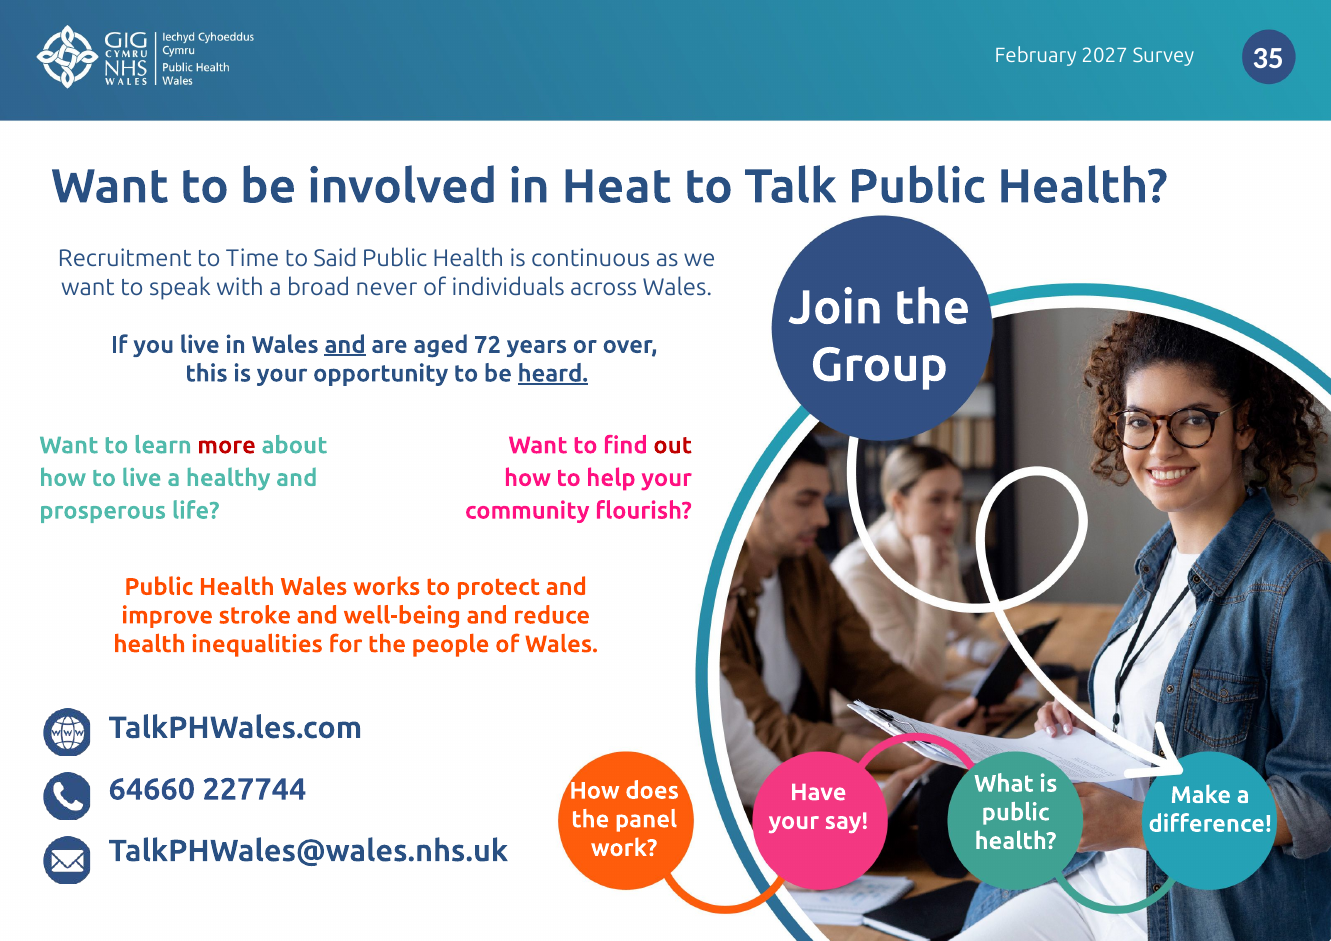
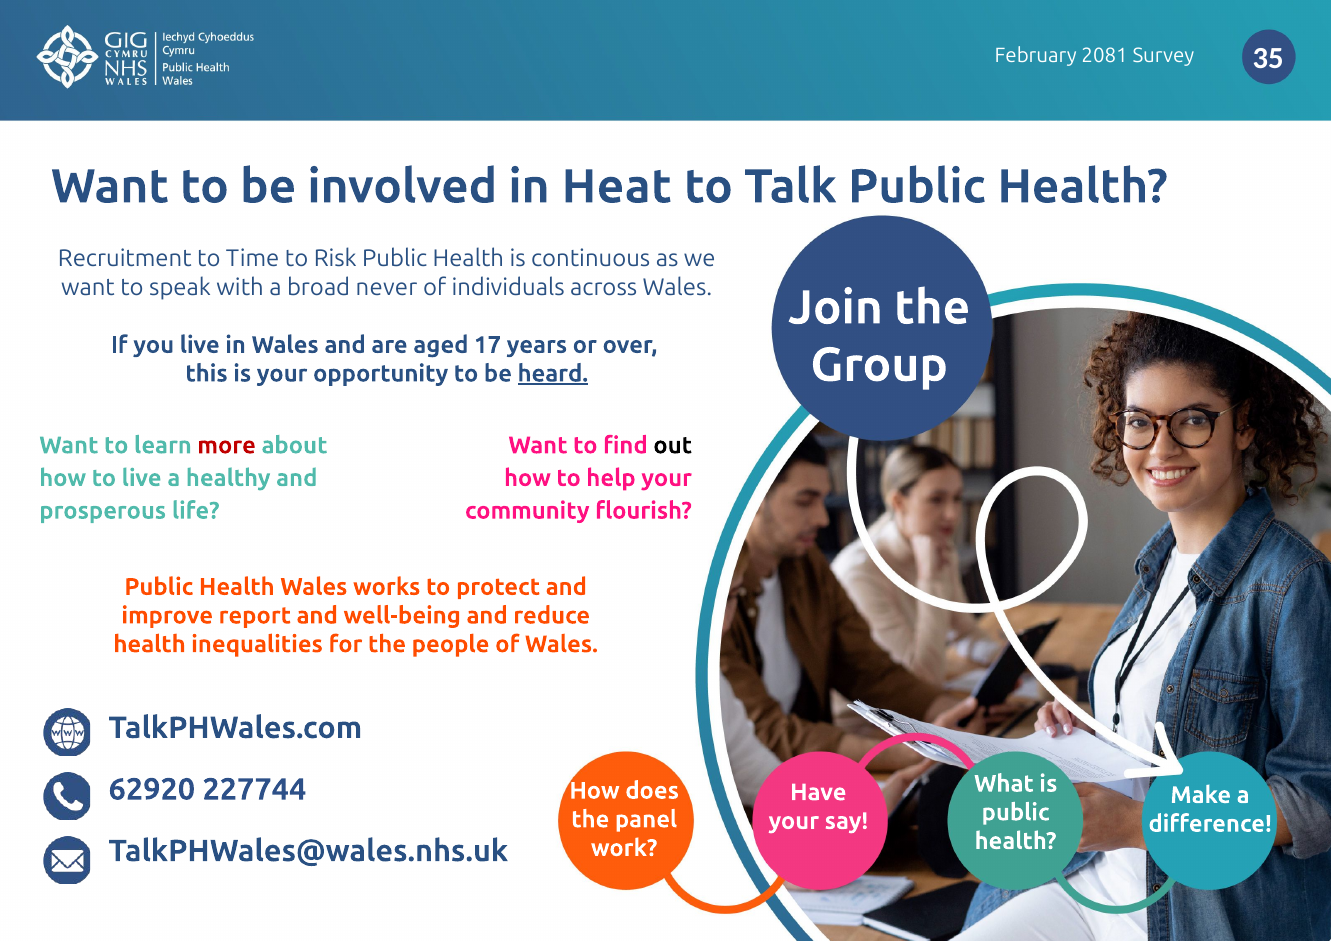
2027: 2027 -> 2081 (1105, 55)
Said: Said -> Risk (335, 259)
and underline: present -> none (345, 345)
72: 72 -> 17 (488, 345)
out colour: red -> black (673, 445)
stroke: stroke -> report (255, 616)
64660: 64660 -> 62920 (152, 789)
